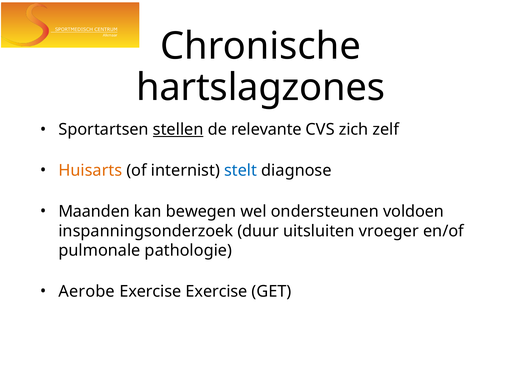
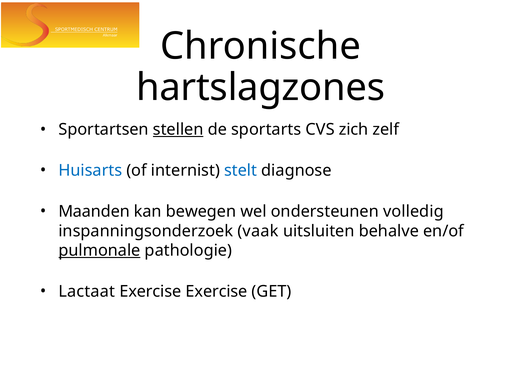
relevante: relevante -> sportarts (266, 129)
Huisarts colour: orange -> blue (90, 170)
voldoen: voldoen -> volledig (413, 211)
duur: duur -> vaak (258, 231)
vroeger: vroeger -> behalve (389, 231)
pulmonale underline: none -> present (99, 250)
Aerobe: Aerobe -> Lactaat (87, 291)
